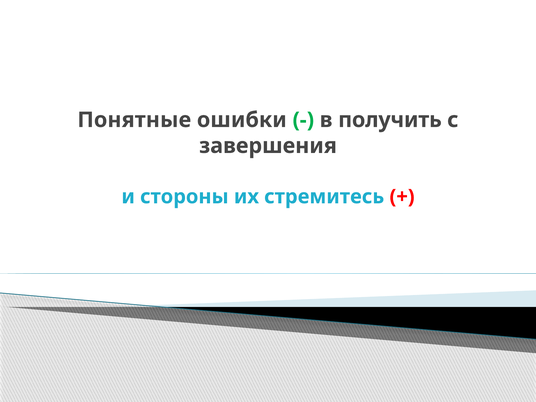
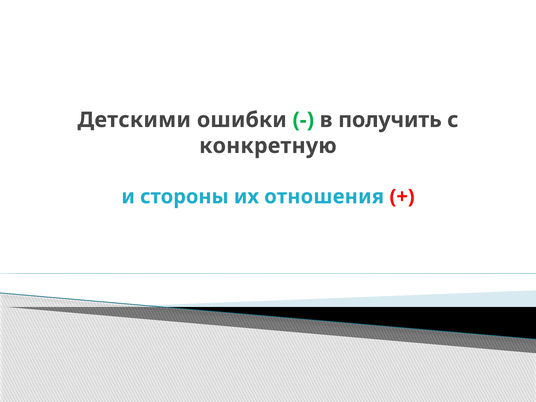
Понятные: Понятные -> Детскими (134, 120)
завершения: завершения -> конкретную (268, 146)
стремитесь: стремитесь -> отношения (324, 197)
